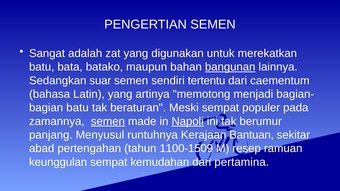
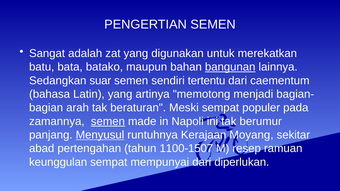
batu: batu -> arah (78, 108)
Napoli underline: present -> none (188, 121)
Menyusul underline: none -> present (100, 135)
Bantuan: Bantuan -> Moyang (251, 135)
1100-1509: 1100-1509 -> 1100-1507 (186, 149)
kemudahan: kemudahan -> mempunyai (160, 162)
pertamina: pertamina -> diperlukan (242, 162)
